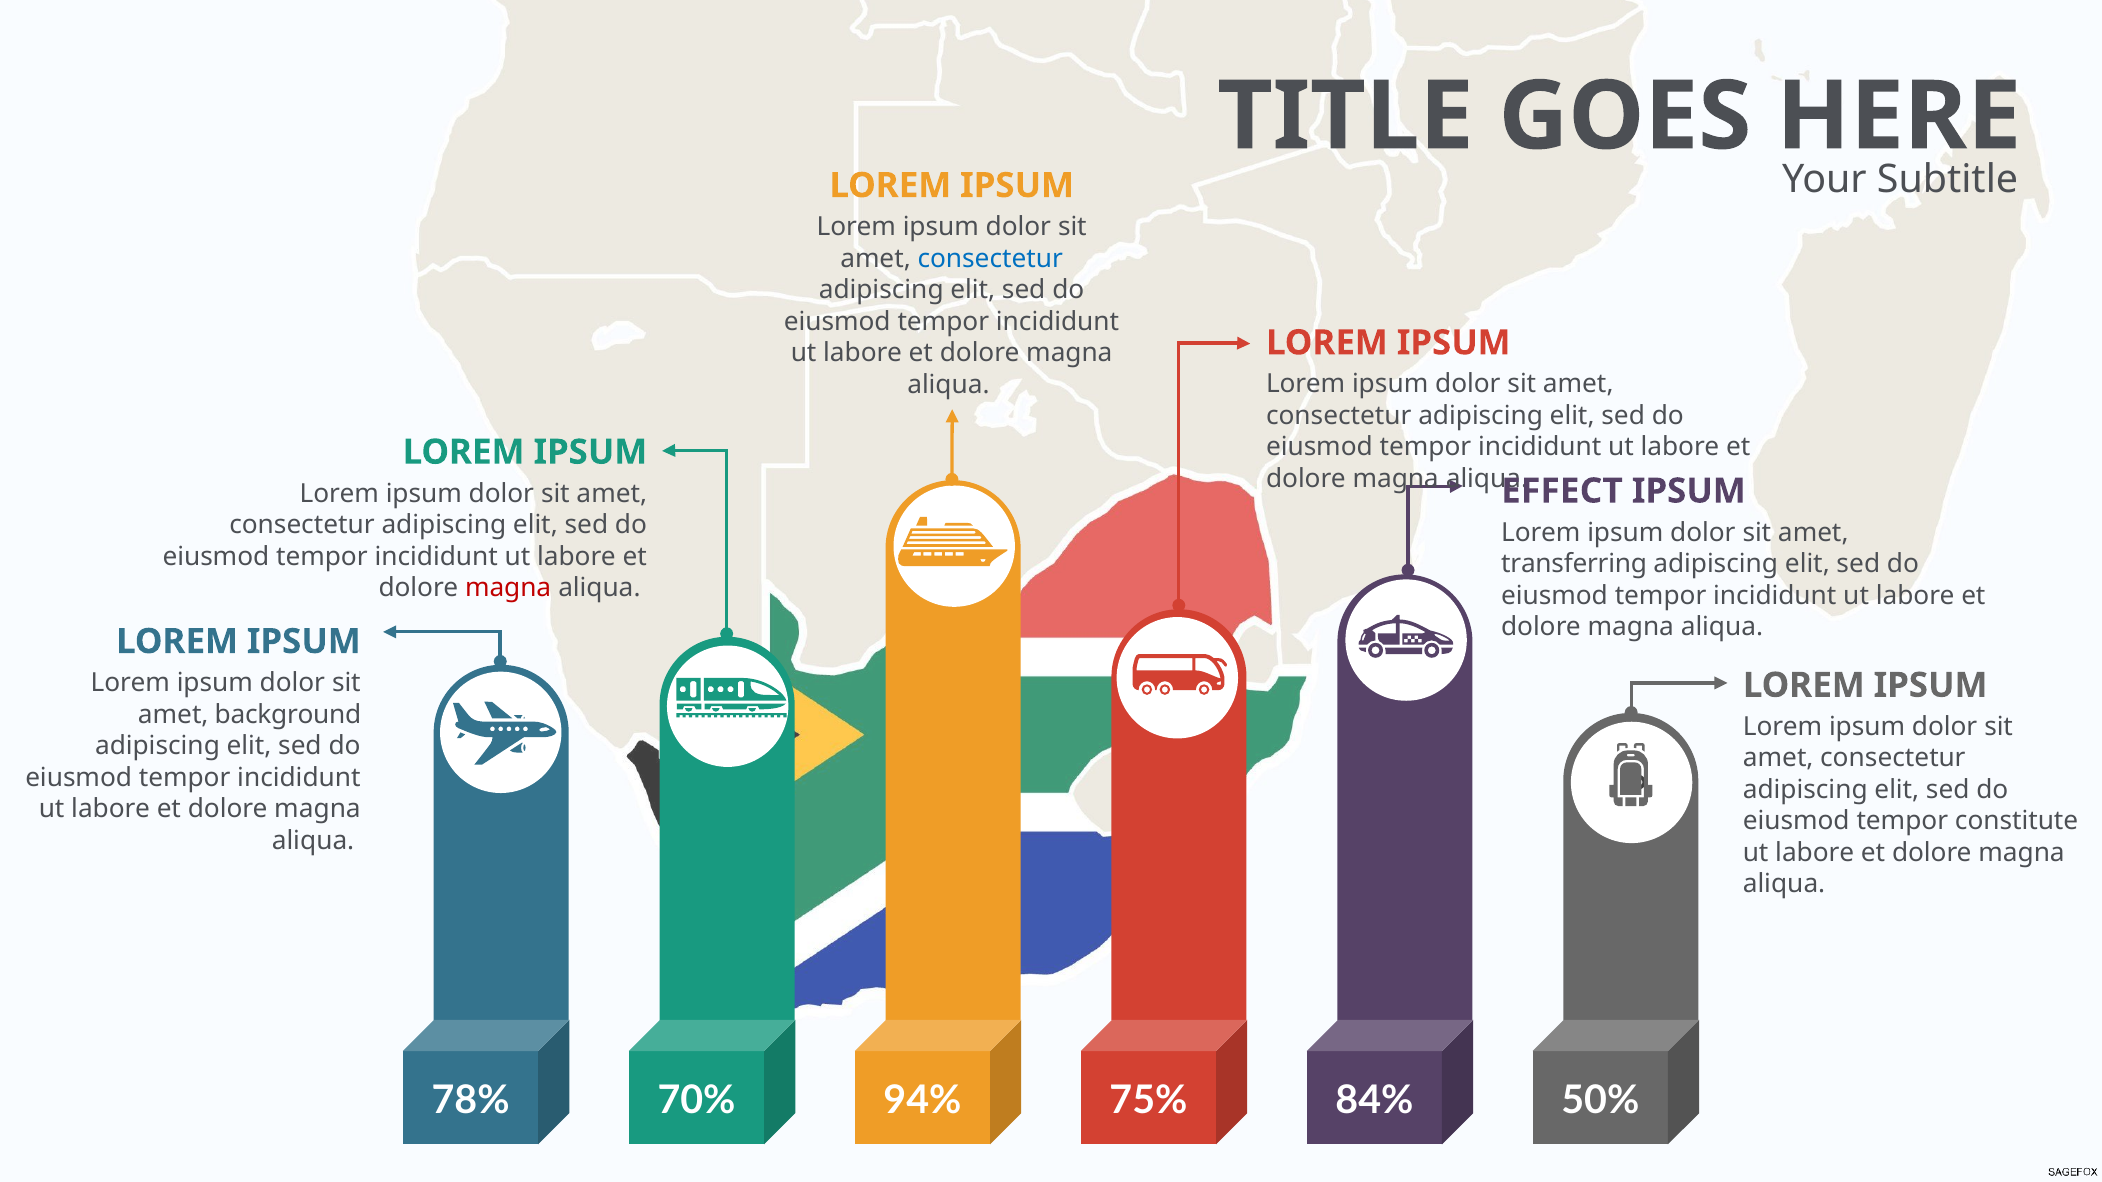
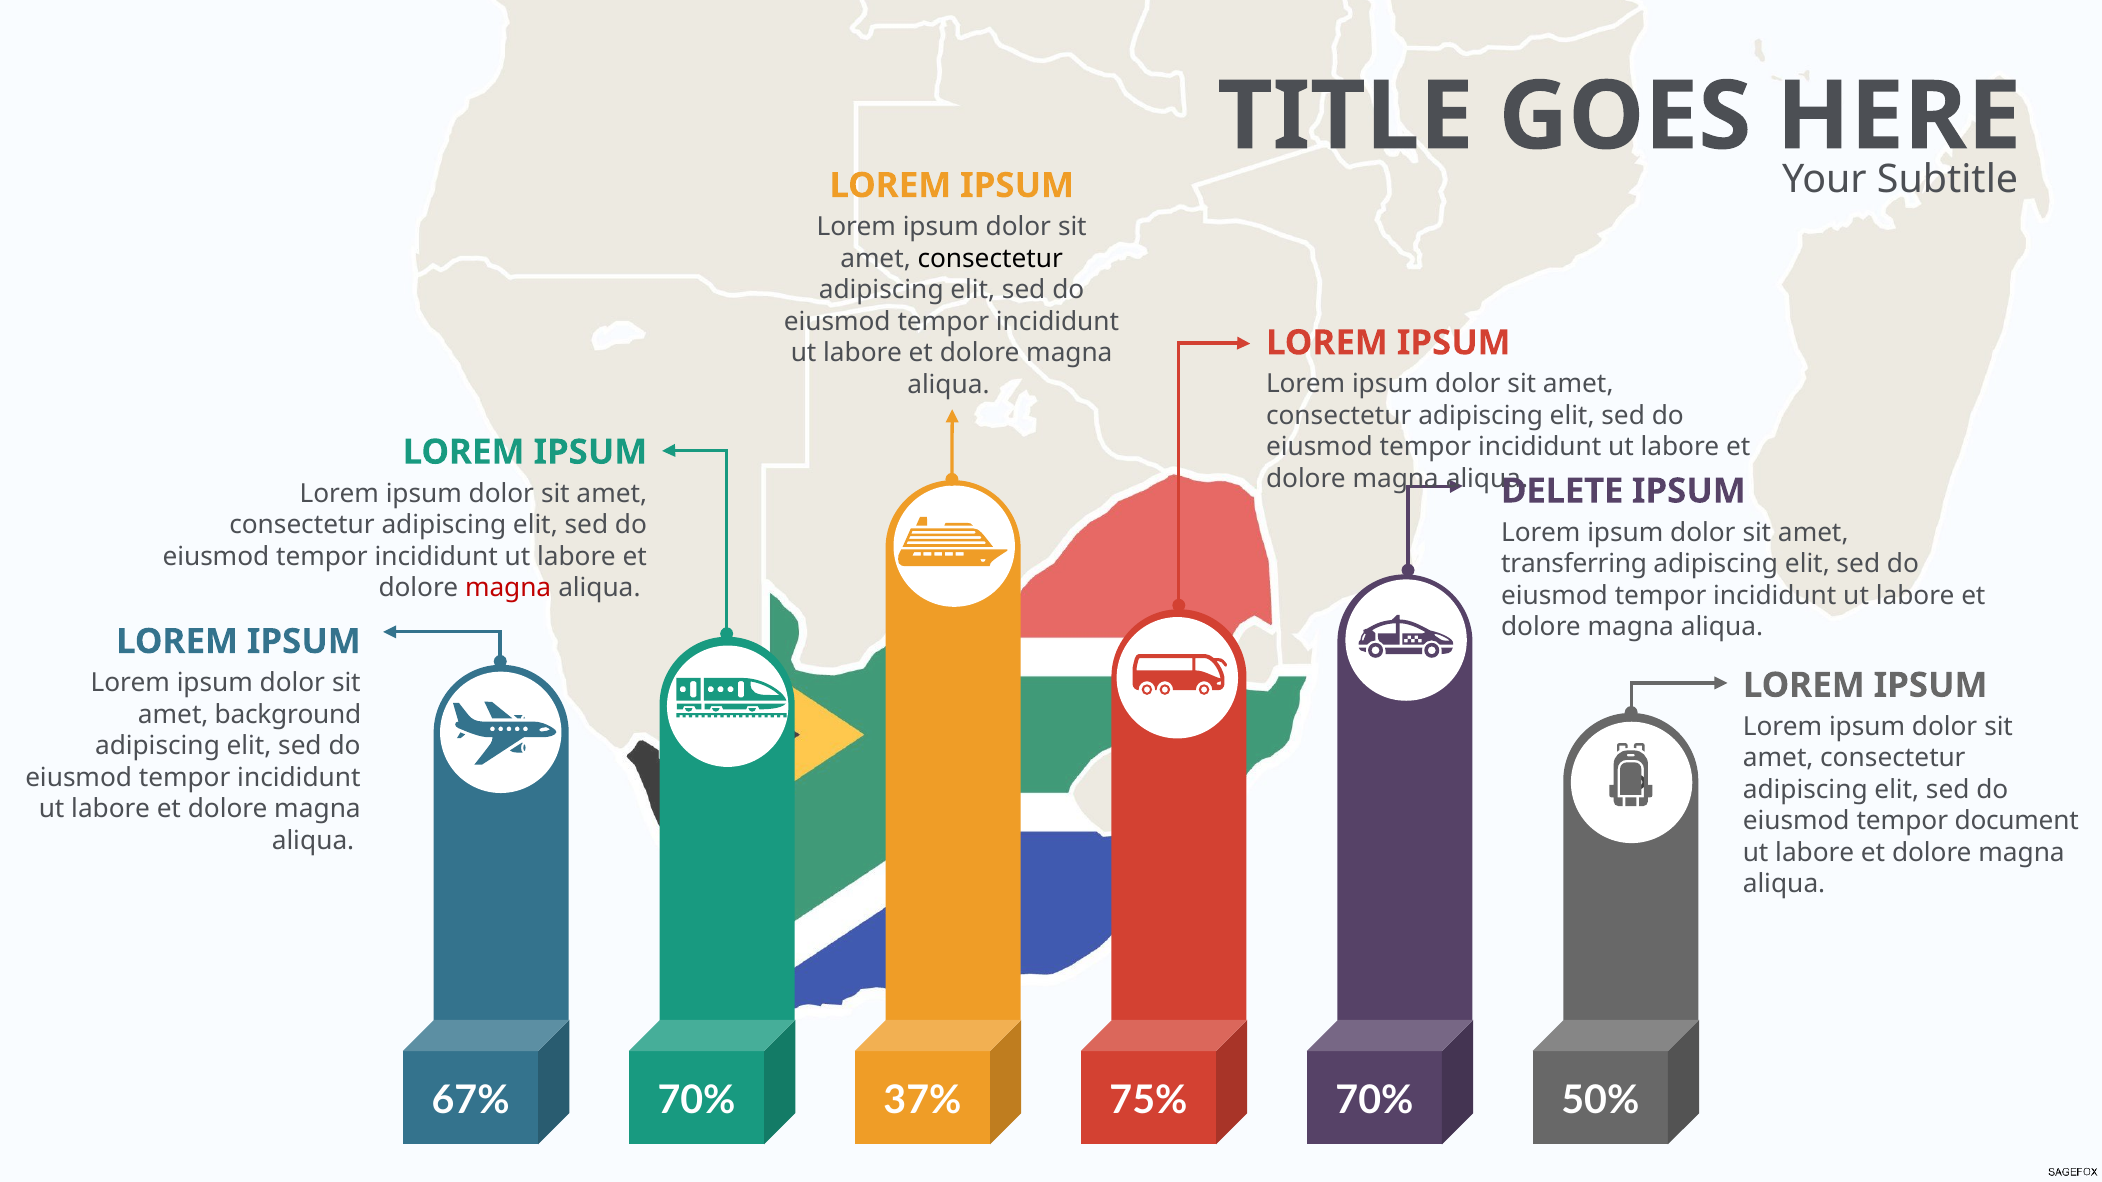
consectetur colour: blue -> black (990, 259)
EFFECT: EFFECT -> DELETE (1562, 491)
constitute: constitute -> document (2017, 821)
78%: 78% -> 67% (471, 1101)
94%: 94% -> 37% (922, 1101)
75% 84%: 84% -> 70% (1374, 1101)
